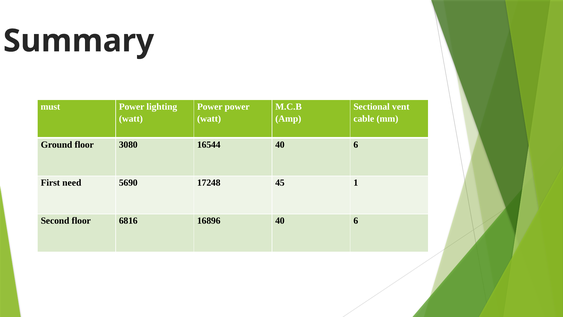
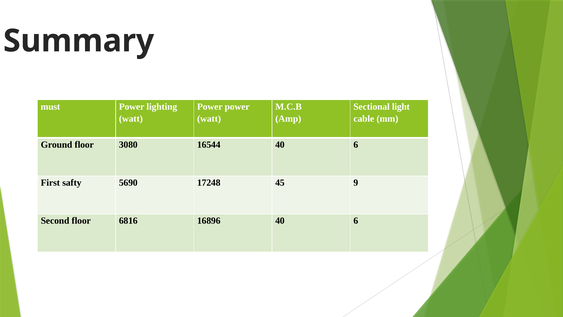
vent: vent -> light (401, 107)
need: need -> safty (72, 183)
1: 1 -> 9 (356, 183)
